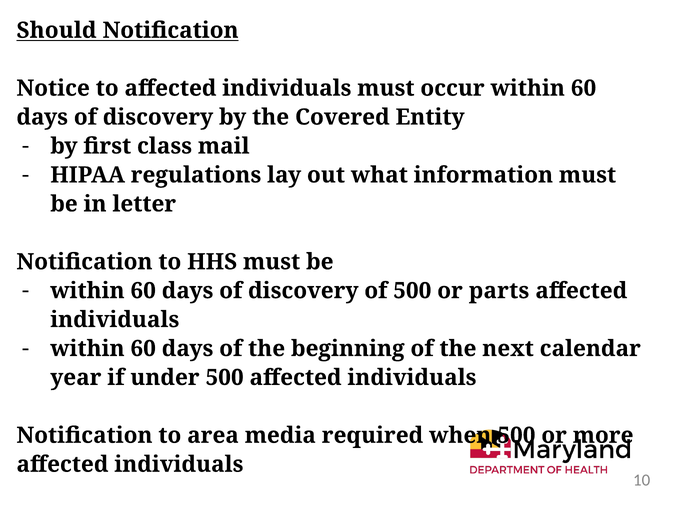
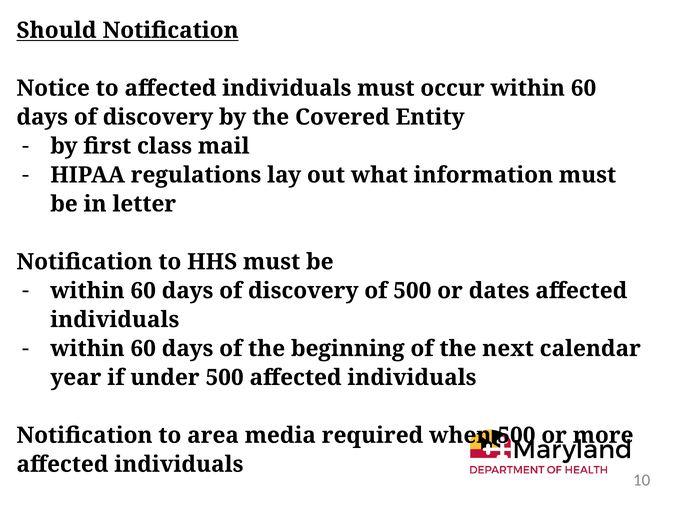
parts: parts -> dates (499, 291)
